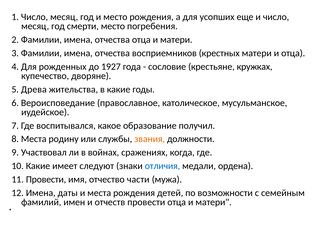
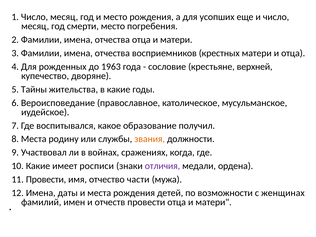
1927: 1927 -> 1963 (111, 67)
кружках: кружках -> верхней (255, 67)
Древа: Древа -> Тайны (34, 89)
следуют: следуют -> росписи (97, 166)
отличия colour: blue -> purple (162, 166)
семейным: семейным -> женщинах (283, 193)
